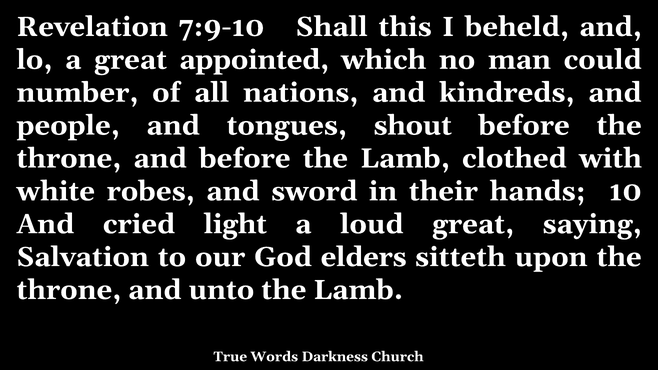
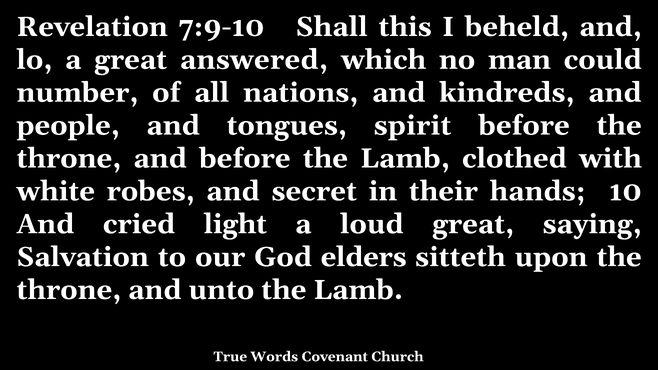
appointed: appointed -> answered (254, 60)
shout: shout -> spirit (412, 126)
sword: sword -> secret (314, 191)
Darkness: Darkness -> Covenant (335, 357)
